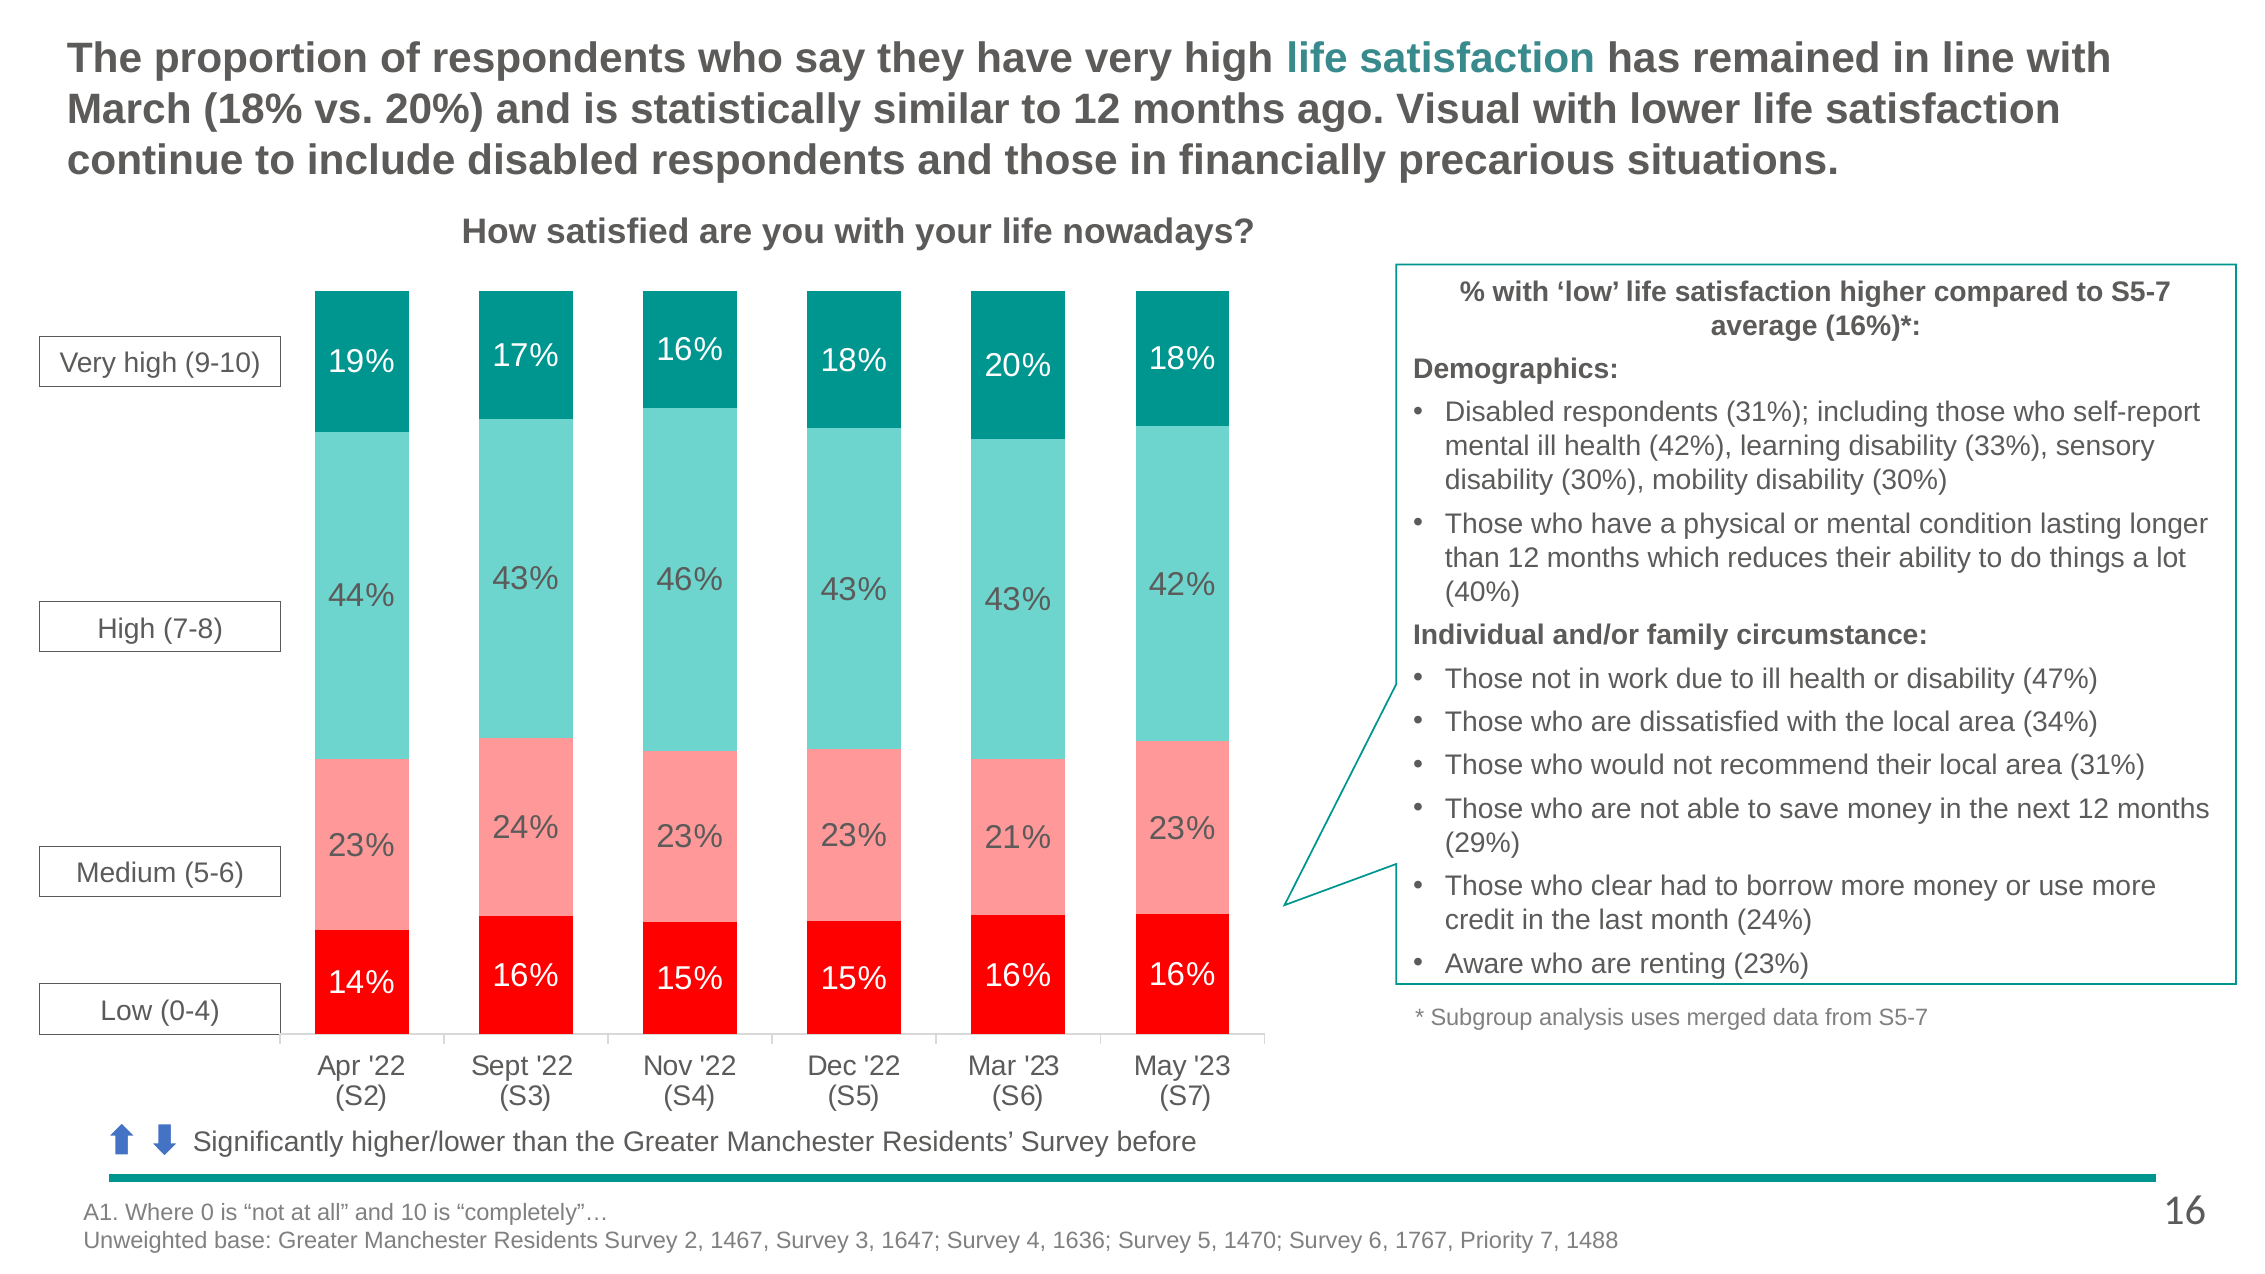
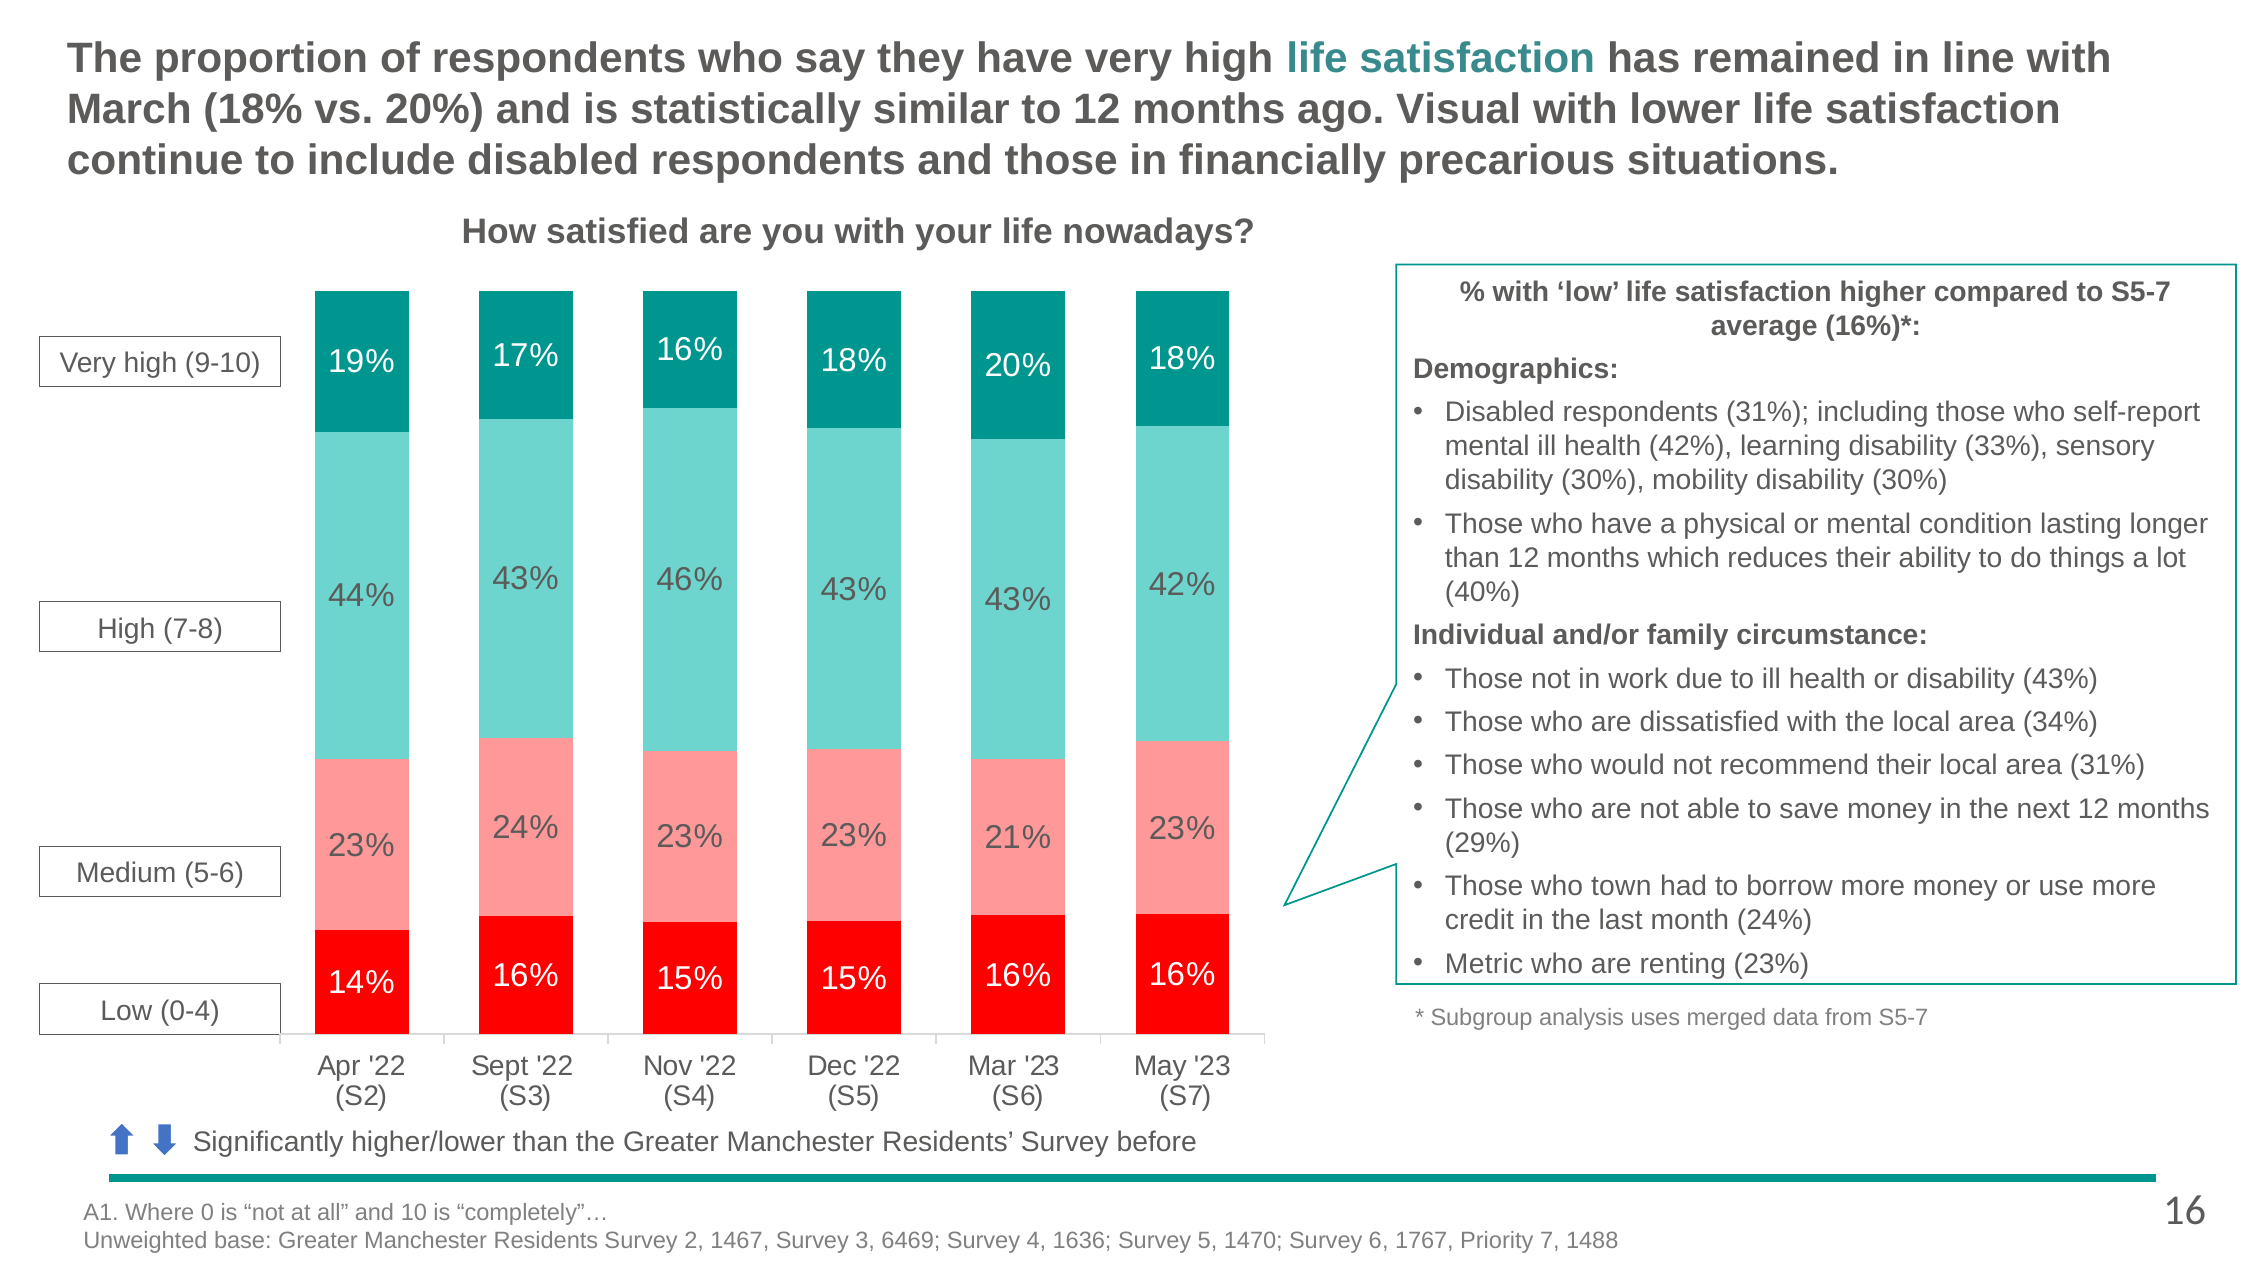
disability 47%: 47% -> 43% (2060, 679)
clear: clear -> town (1621, 886)
Aware: Aware -> Metric (1484, 964)
1647: 1647 -> 6469 (911, 1241)
